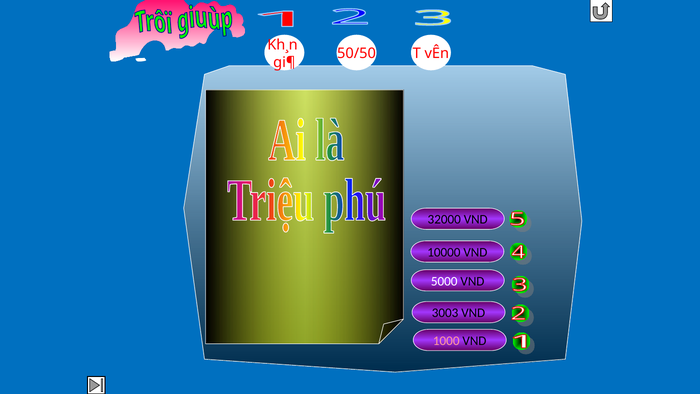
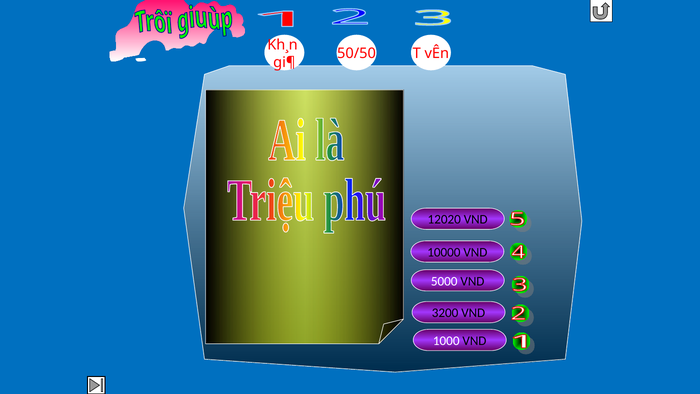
32000: 32000 -> 12020 (444, 220)
3003: 3003 -> 3200 (445, 313)
1000 colour: pink -> white (446, 341)
